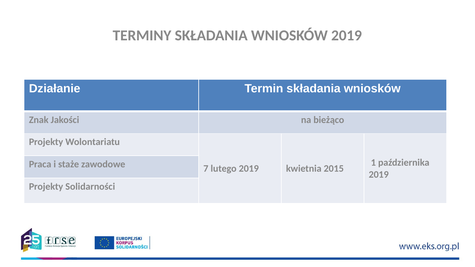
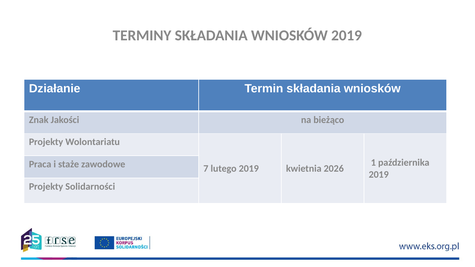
2015: 2015 -> 2026 (334, 169)
